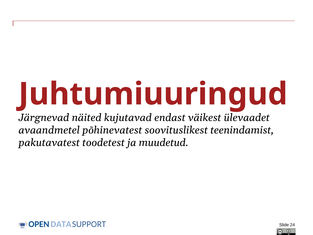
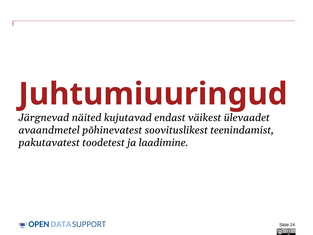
muudetud: muudetud -> laadimine (164, 143)
